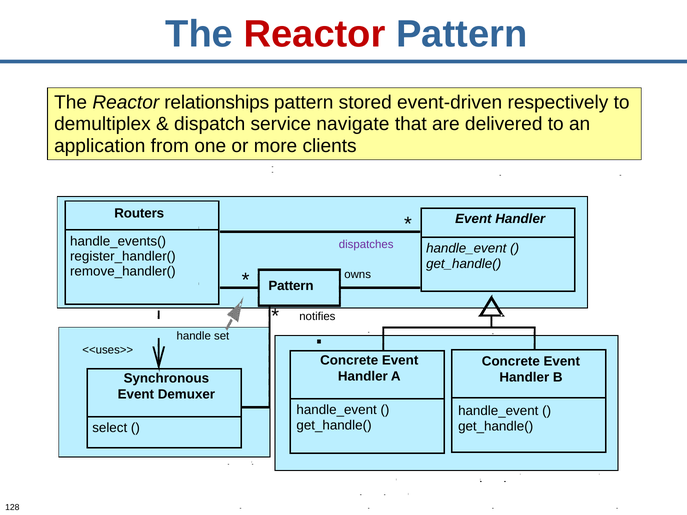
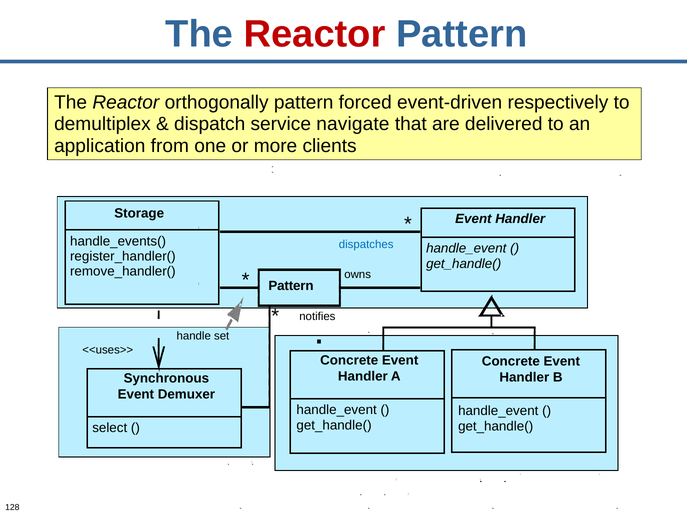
relationships: relationships -> orthogonally (217, 102)
stored: stored -> forced (365, 102)
Routers: Routers -> Storage (139, 213)
dispatches colour: purple -> blue (366, 245)
